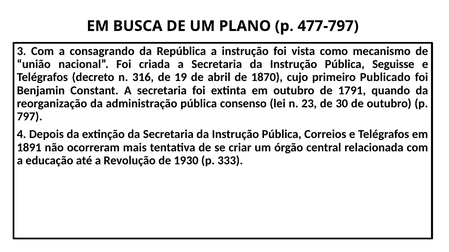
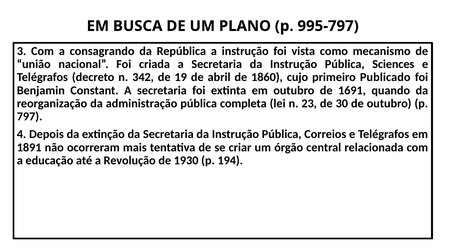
477-797: 477-797 -> 995-797 (328, 26)
Seguisse: Seguisse -> Sciences (393, 64)
316: 316 -> 342 (143, 77)
1870: 1870 -> 1860 (267, 77)
1791: 1791 -> 1691 (352, 91)
consenso: consenso -> completa (243, 104)
333: 333 -> 194 (230, 161)
